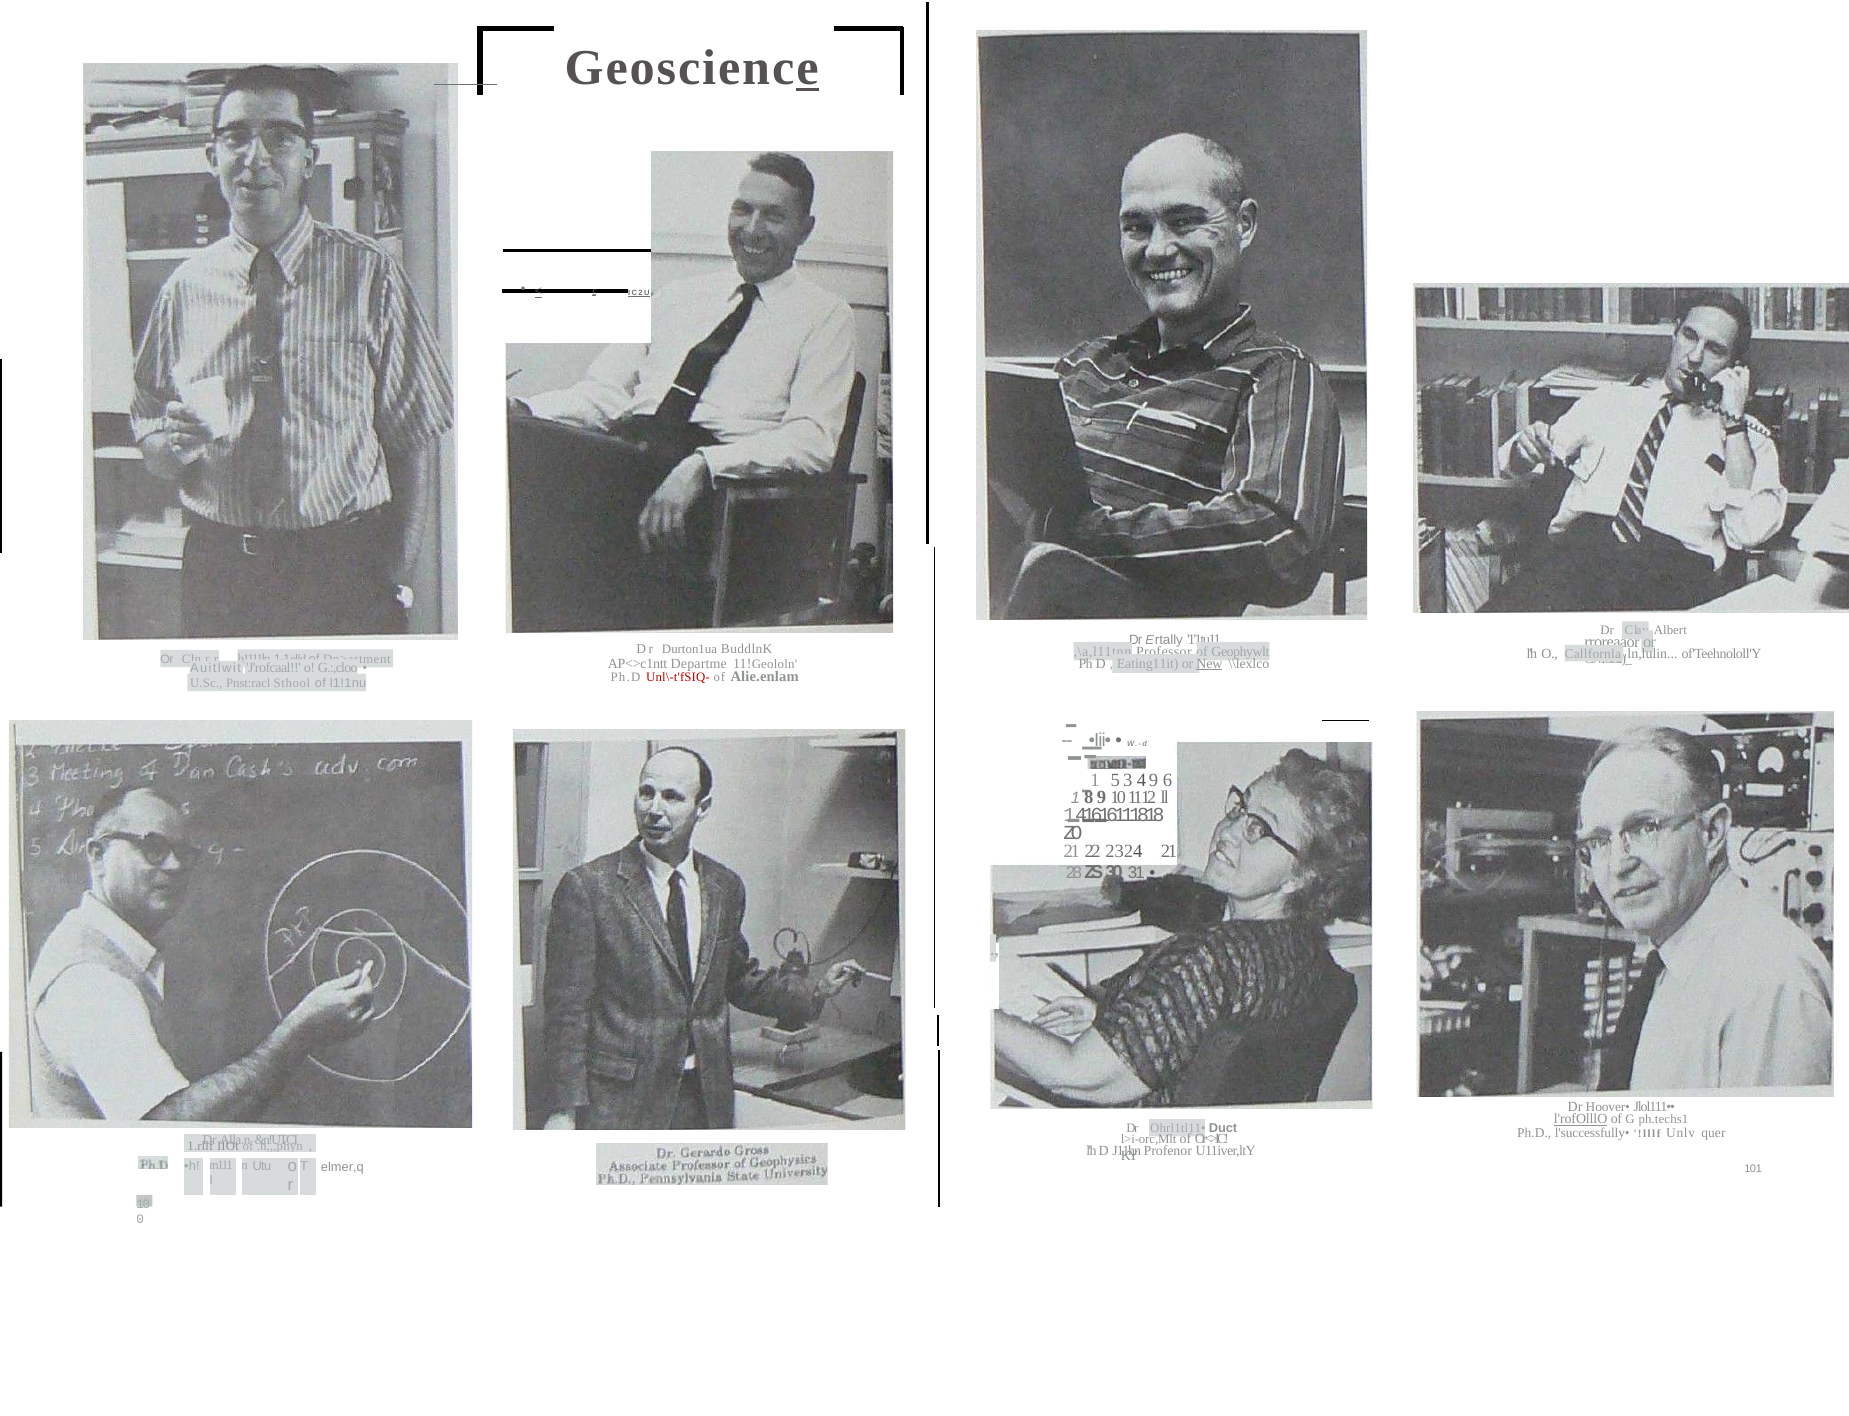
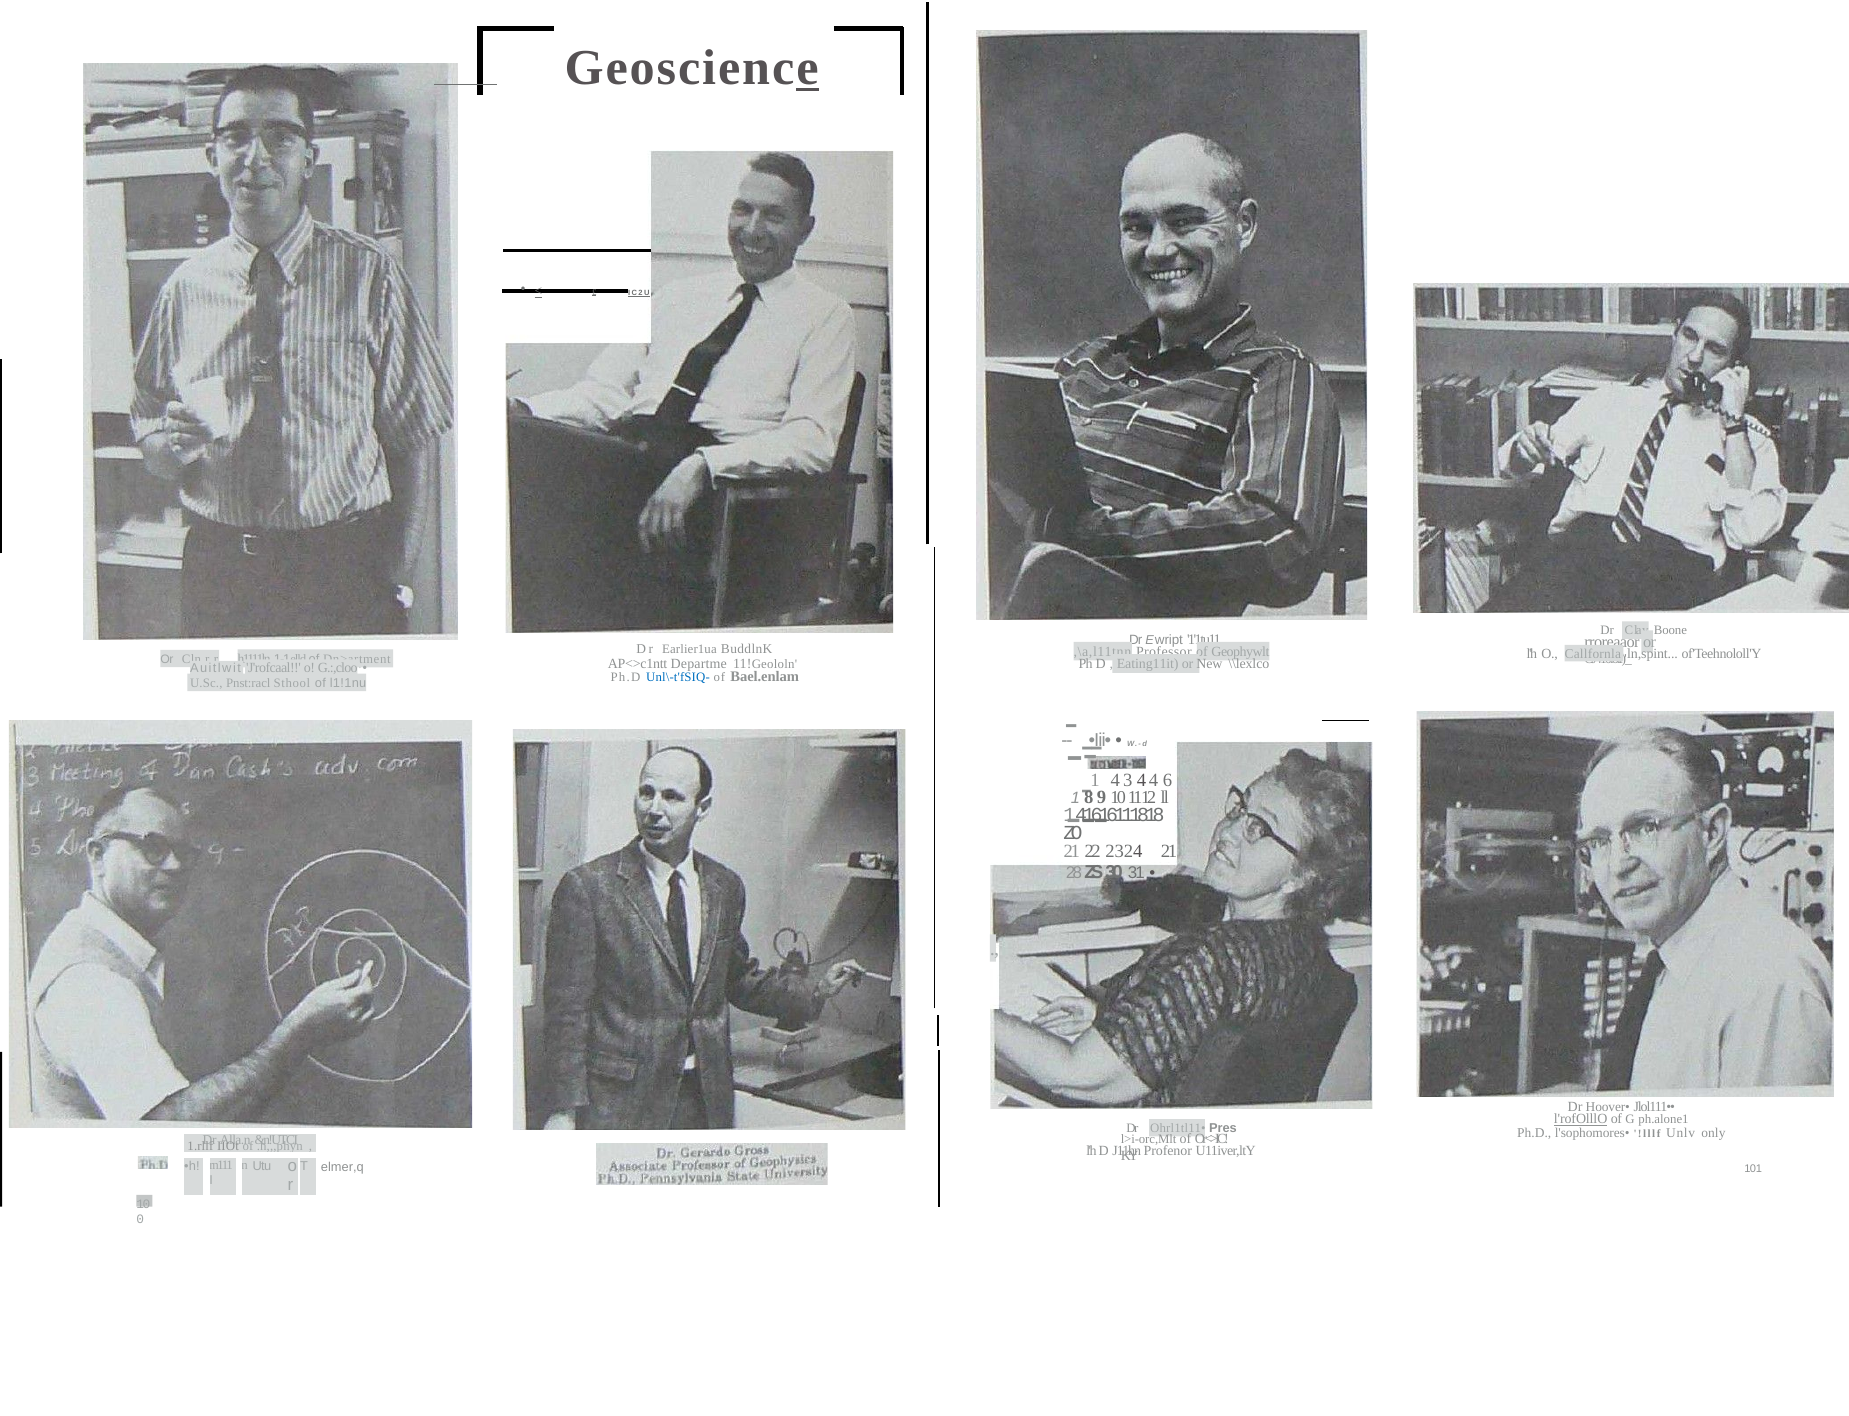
Albert: Albert -> Boone (1670, 630)
rtally: rtally -> wript (1169, 640)
Durton1ua: Durton1ua -> Earlier1ua (689, 649)
ln,lulin: ln,lulin -> ln,spint (1653, 654)
New underline: present -> none (1209, 664)
Unl\-t'fSIQ- colour: red -> blue (678, 677)
Alie.enlam: Alie.enlam -> Bael.enlam (765, 676)
5: 5 -> 4 (1115, 781)
4 9: 9 -> 4 (1154, 781)
ph.techs1: ph.techs1 -> ph.alone1 (1664, 1119)
Duct: Duct -> Pres (1223, 1128)
l'successfully•: l'successfully• -> l'sophomores• (1592, 1133)
quer: quer -> only (1713, 1133)
